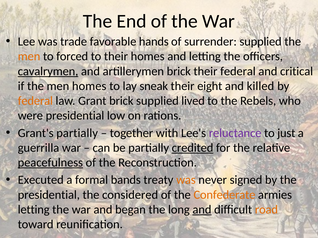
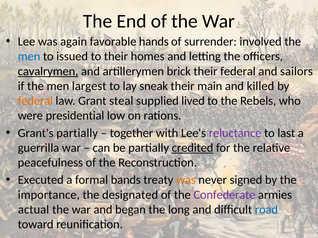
trade: trade -> again (74, 42)
surrender supplied: supplied -> involved (261, 42)
men colour: orange -> blue (29, 57)
forced: forced -> issued (72, 57)
critical: critical -> sailors (296, 71)
men homes: homes -> largest (89, 86)
eight: eight -> main (210, 86)
Grant brick: brick -> steal (121, 101)
just: just -> last (286, 133)
peacefulness underline: present -> none (50, 163)
presidential: presidential -> importance (49, 195)
considered: considered -> designated (130, 195)
Confederate colour: orange -> purple (224, 195)
letting: letting -> actual (34, 210)
and underline: present -> none (202, 210)
road colour: orange -> blue (266, 210)
